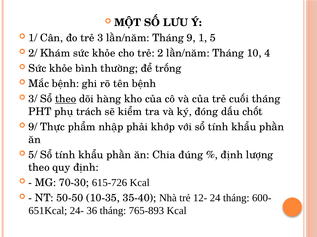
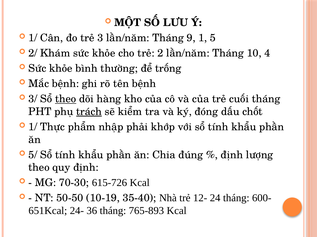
trách underline: none -> present (89, 112)
9/: 9/ -> 1/ (33, 127)
10-35: 10-35 -> 10-19 (103, 199)
